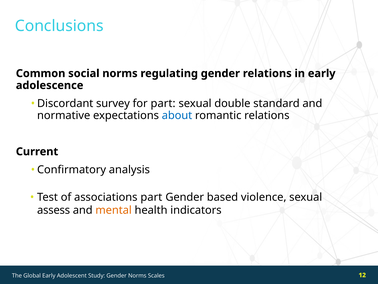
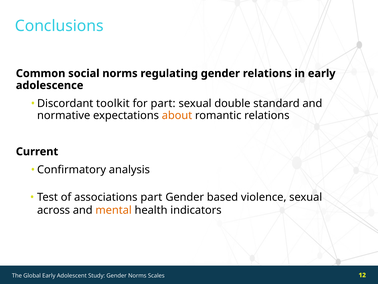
survey: survey -> toolkit (113, 103)
about colour: blue -> orange (177, 115)
assess: assess -> across (54, 210)
